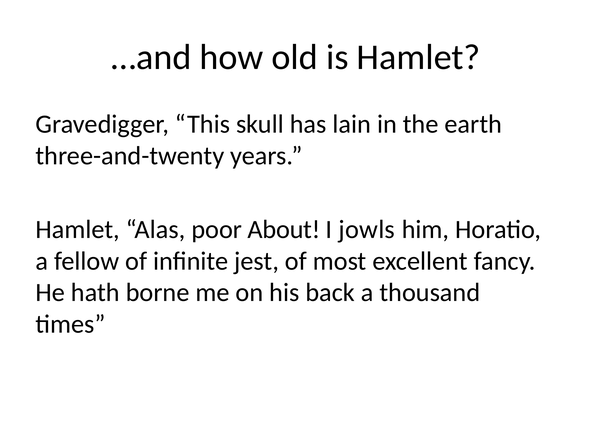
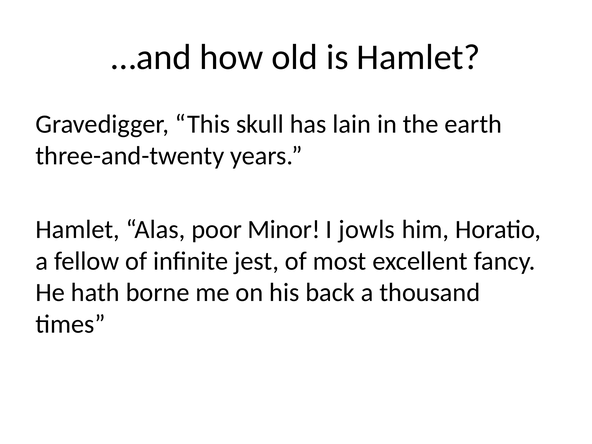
About: About -> Minor (284, 229)
